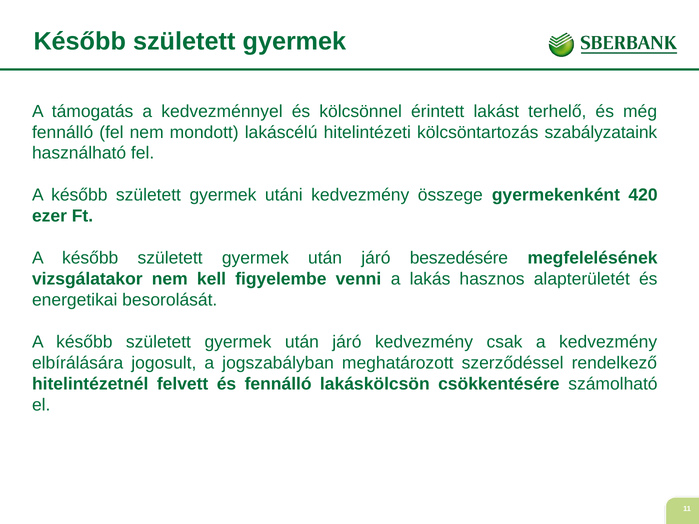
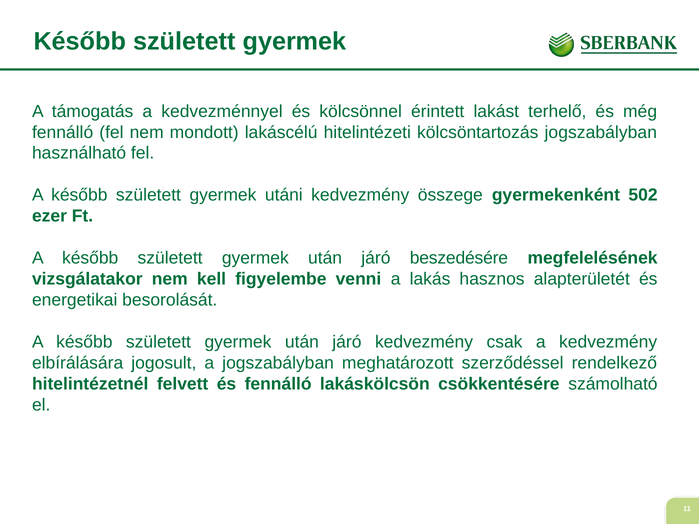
kölcsöntartozás szabályzataink: szabályzataink -> jogszabályban (601, 132)
420: 420 -> 502 (643, 195)
